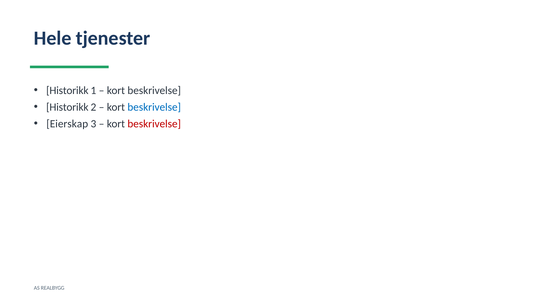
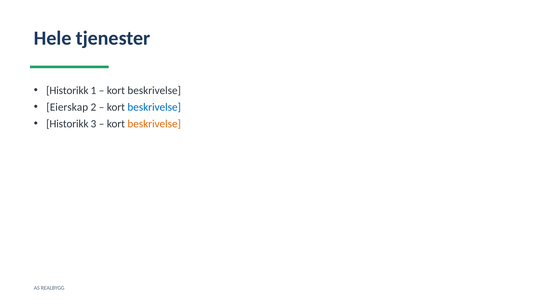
Historikk: Historikk -> Eierskap (67, 107)
Eierskap: Eierskap -> Historikk (67, 124)
beskrivelse colour: red -> orange (154, 124)
